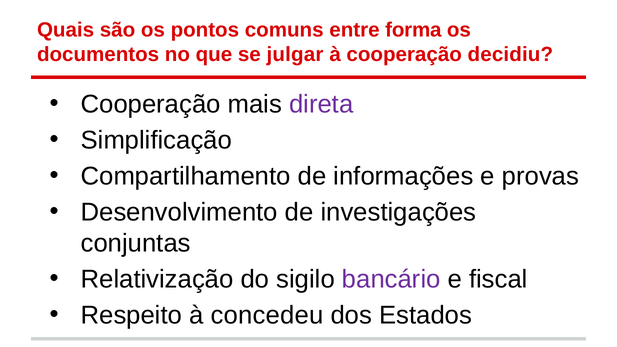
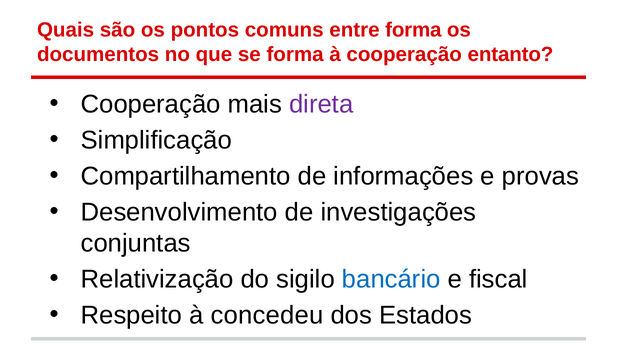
se julgar: julgar -> forma (295, 55)
decidiu: decidiu -> entanto (510, 55)
bancário colour: purple -> blue (391, 279)
